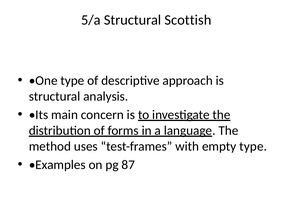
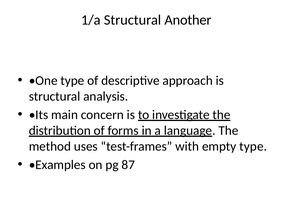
5/a: 5/a -> 1/a (91, 20)
Scottish: Scottish -> Another (188, 20)
